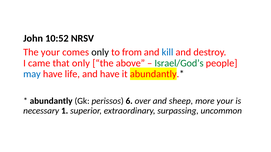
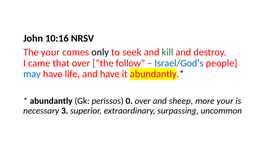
10:52: 10:52 -> 10:16 (57, 38)
from: from -> seek (132, 52)
kill colour: blue -> green (167, 52)
that only: only -> over (81, 63)
above: above -> follow (130, 63)
Israel/God’s colour: green -> blue (179, 63)
6: 6 -> 0 (129, 101)
1: 1 -> 3 (65, 111)
